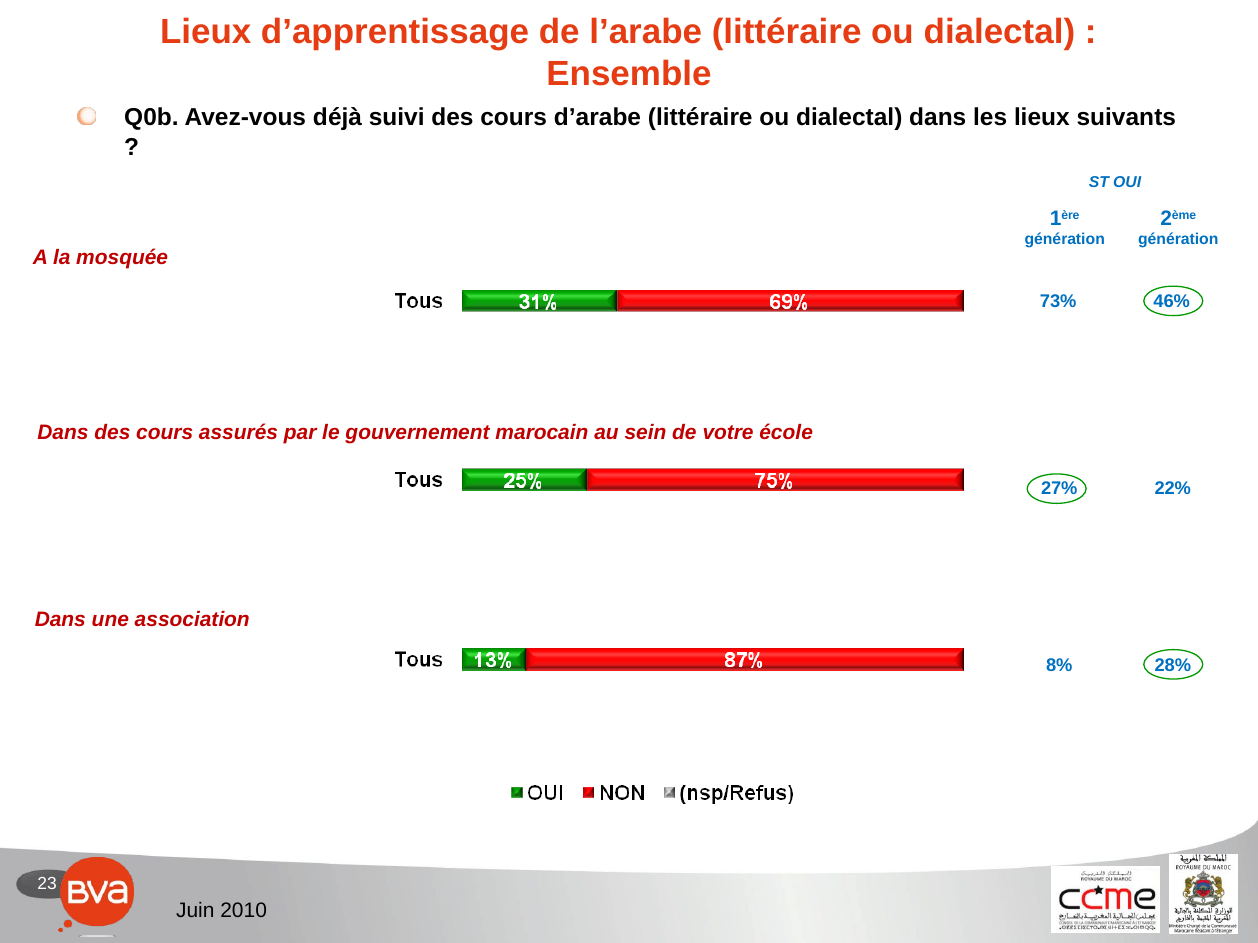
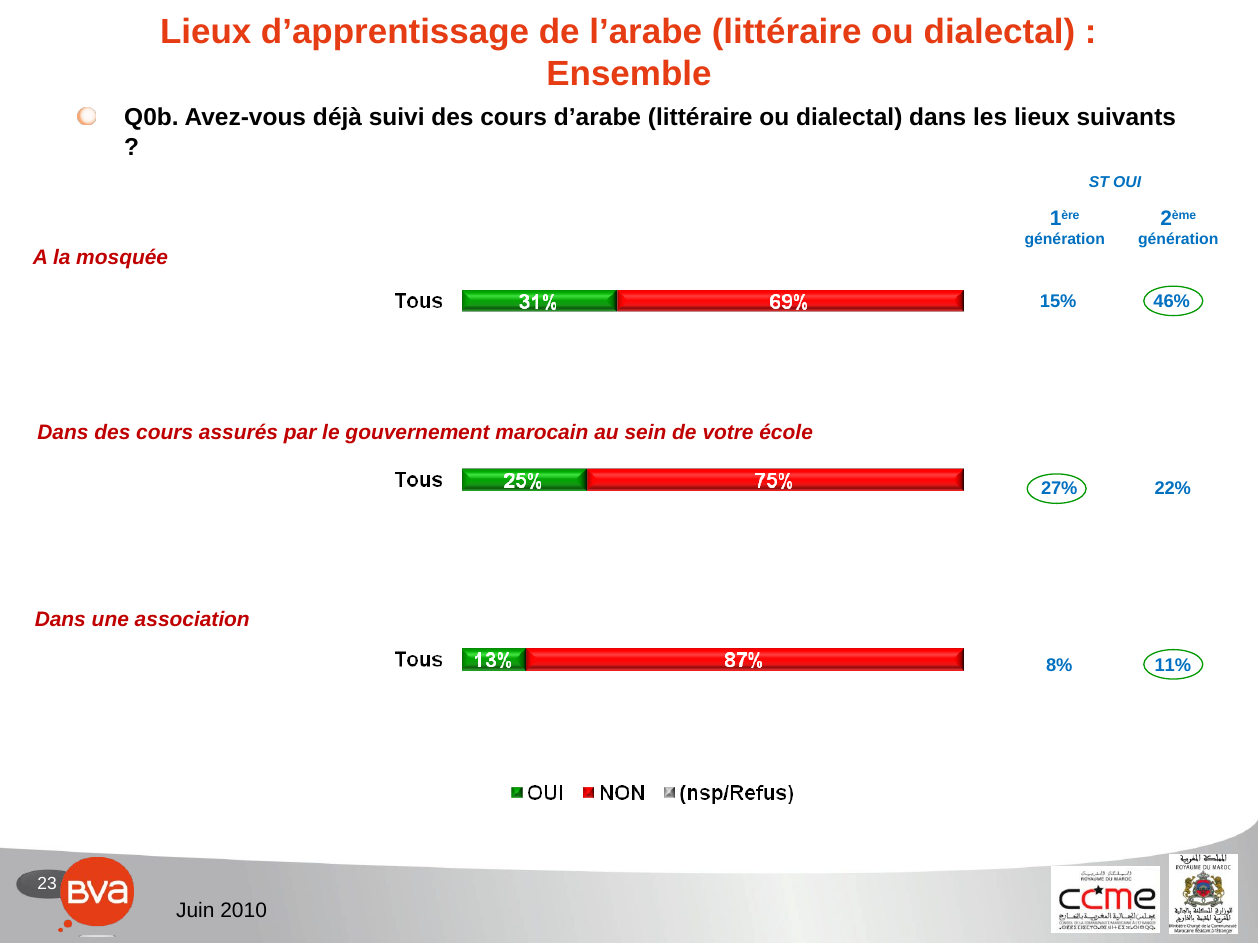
73%: 73% -> 15% (1058, 302)
28%: 28% -> 11% (1173, 666)
